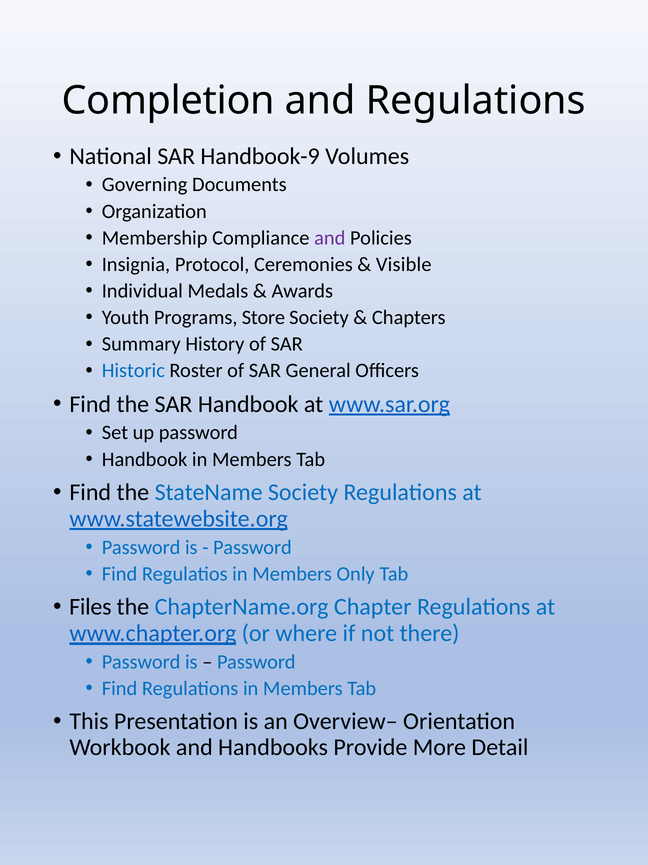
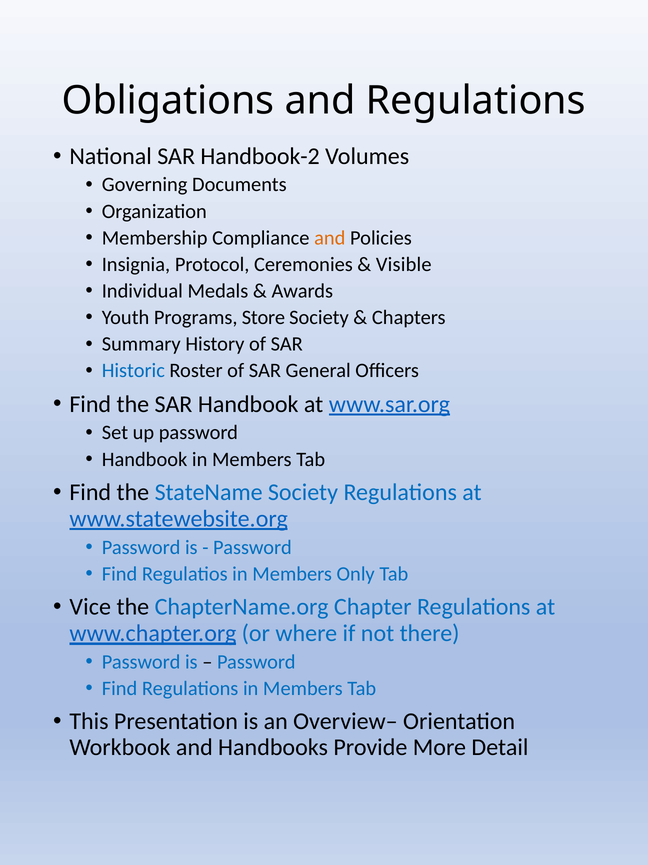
Completion: Completion -> Obligations (168, 100)
Handbook-9: Handbook-9 -> Handbook-2 (260, 156)
and colour: purple -> orange (330, 238)
Files: Files -> Vice (90, 606)
